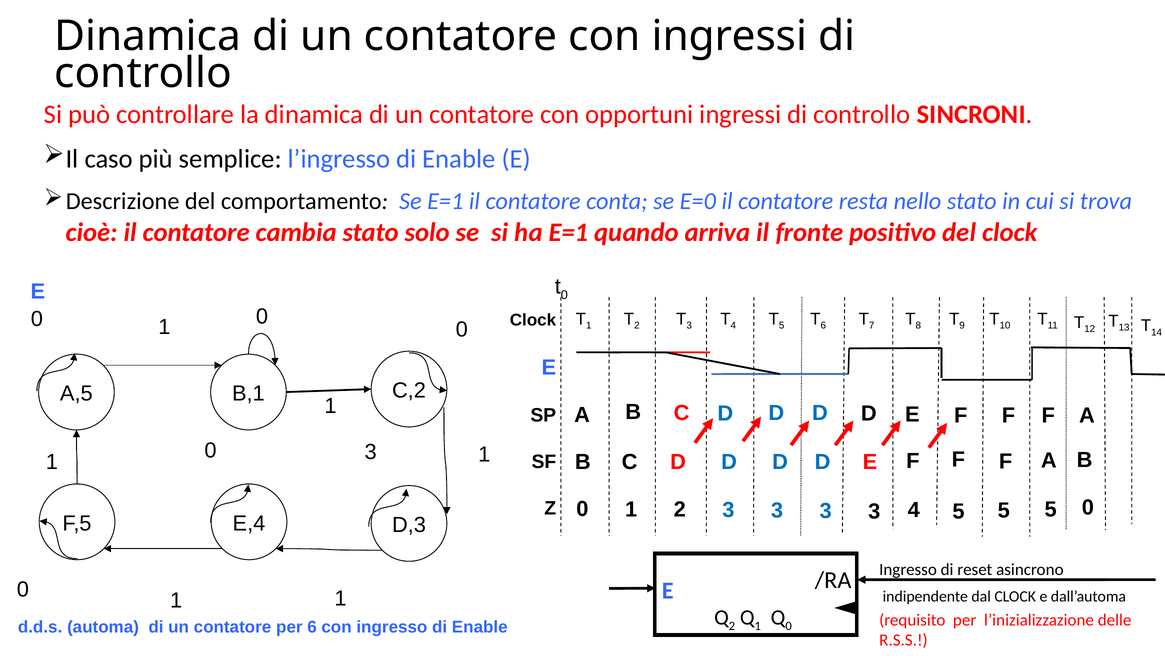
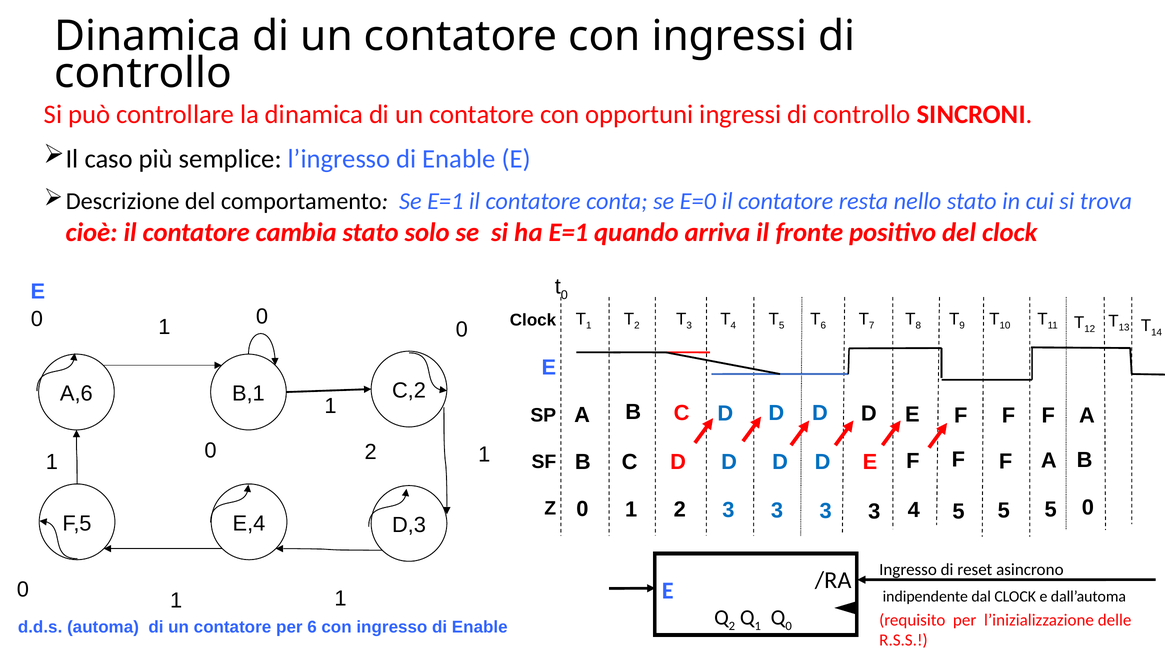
A,5: A,5 -> A,6 (76, 393)
0 3: 3 -> 2 (371, 452)
